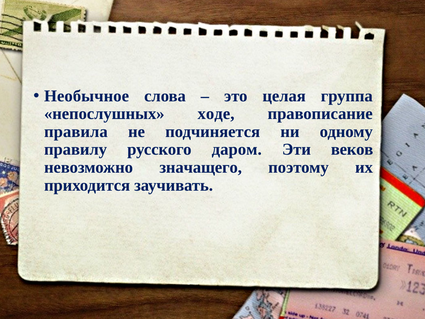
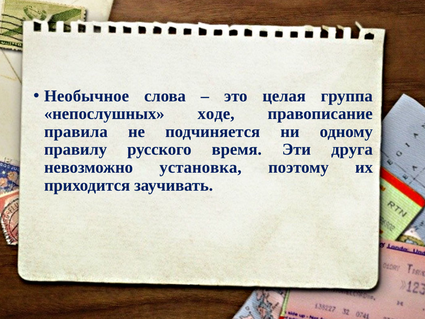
даром: даром -> время (237, 149)
веков: веков -> друга (352, 149)
значащего: значащего -> установка (201, 167)
